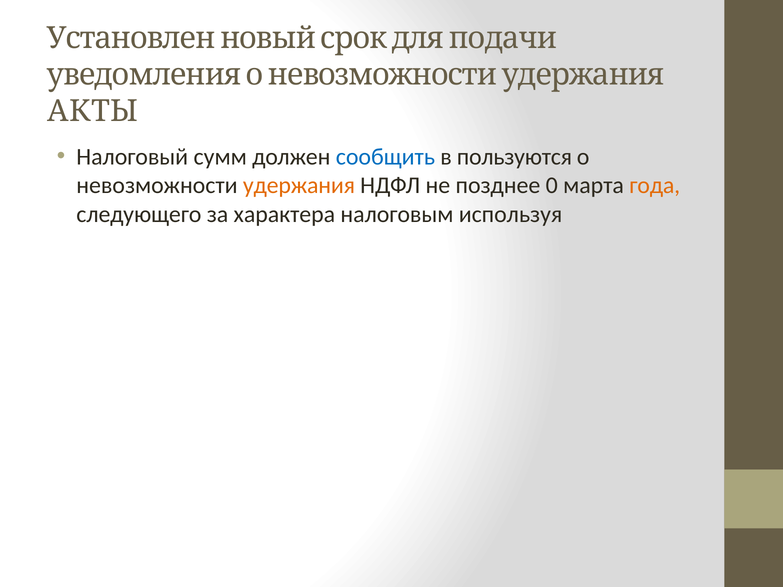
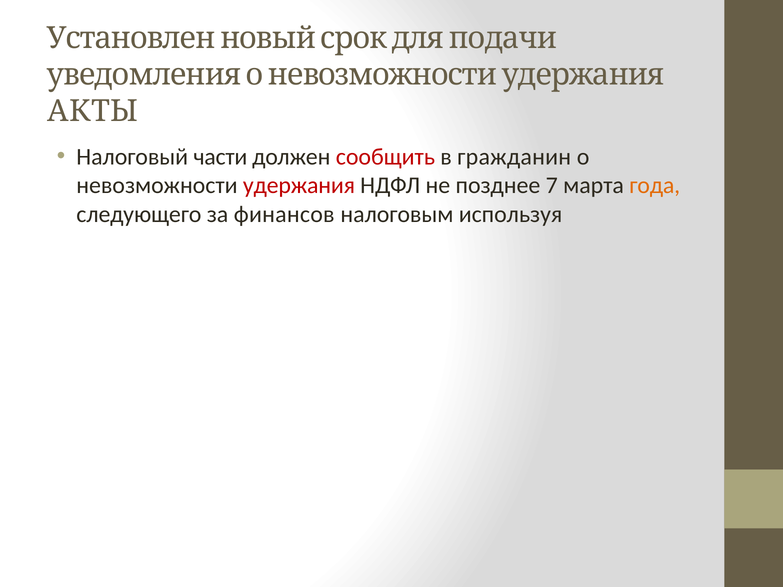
сумм: сумм -> части (220, 157)
сообщить colour: blue -> red (385, 157)
пользуются: пользуются -> гражданин (514, 157)
удержания colour: orange -> red (299, 186)
0: 0 -> 7 (552, 186)
характера: характера -> финансов (284, 214)
